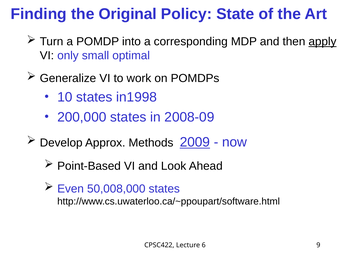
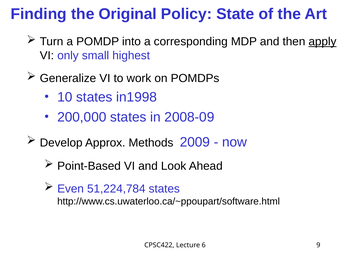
optimal: optimal -> highest (131, 56)
2009 underline: present -> none (195, 142)
50,008,000: 50,008,000 -> 51,224,784 (116, 189)
